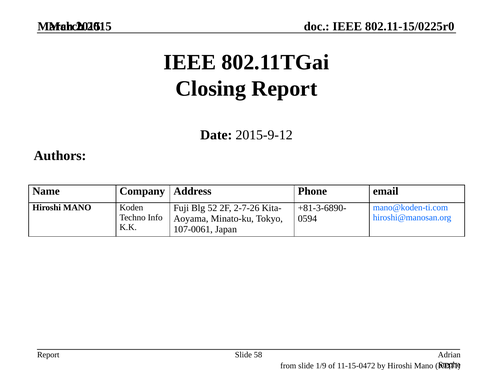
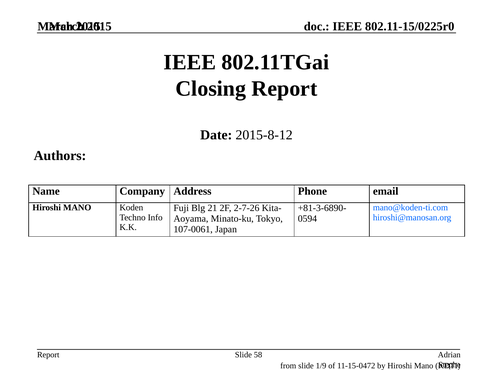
2015-9-12: 2015-9-12 -> 2015-8-12 (264, 135)
52: 52 -> 21 (212, 208)
